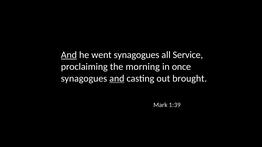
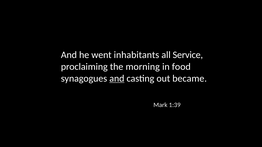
And underline: present -> none (69, 55)
went synagogues: synagogues -> inhabitants (136, 55)
once: once -> food (181, 67)
brought: brought -> became (190, 79)
